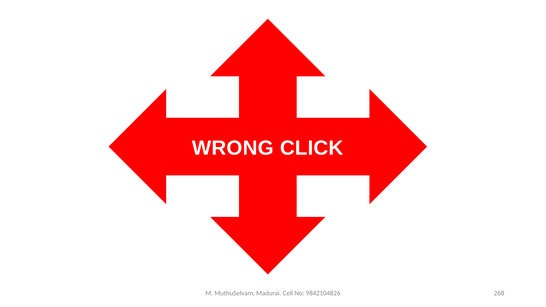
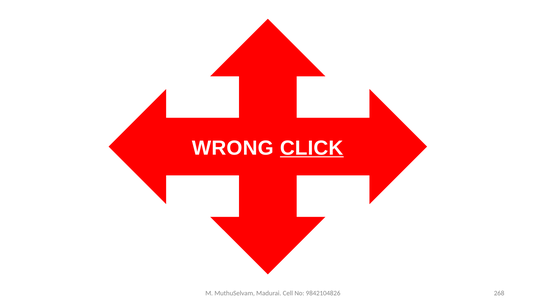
CLICK underline: none -> present (312, 148)
